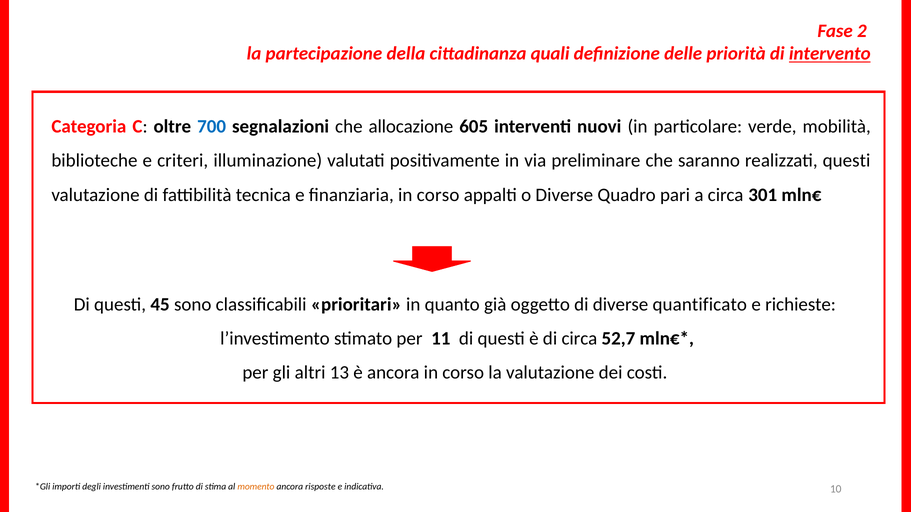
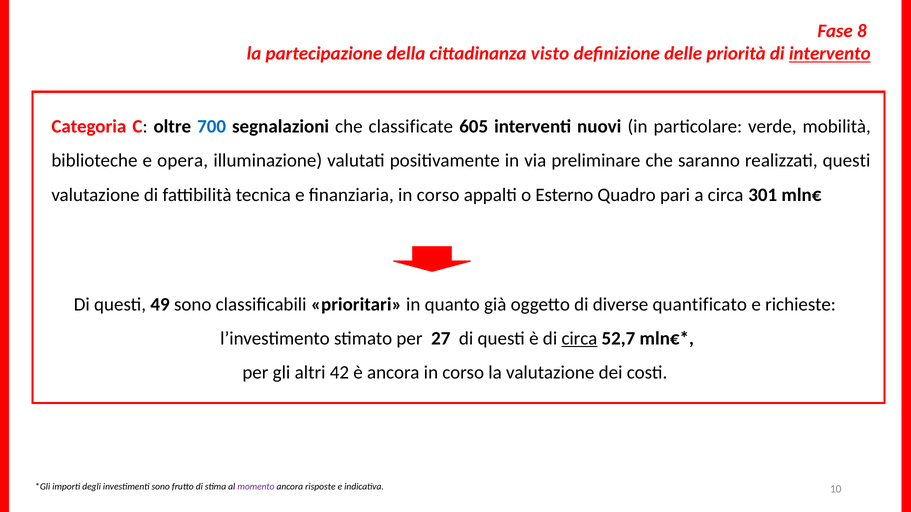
2: 2 -> 8 (862, 31)
quali: quali -> visto (550, 54)
allocazione: allocazione -> classificate (411, 127)
criteri: criteri -> opera (183, 161)
o Diverse: Diverse -> Esterno (564, 195)
45: 45 -> 49 (160, 305)
11: 11 -> 27 (441, 339)
circa underline: none -> present (579, 339)
13: 13 -> 42 (339, 373)
momento colour: orange -> purple (256, 487)
